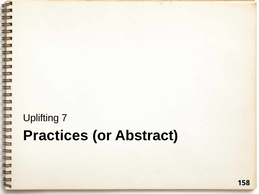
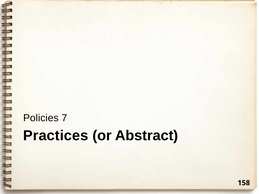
Uplifting: Uplifting -> Policies (41, 118)
